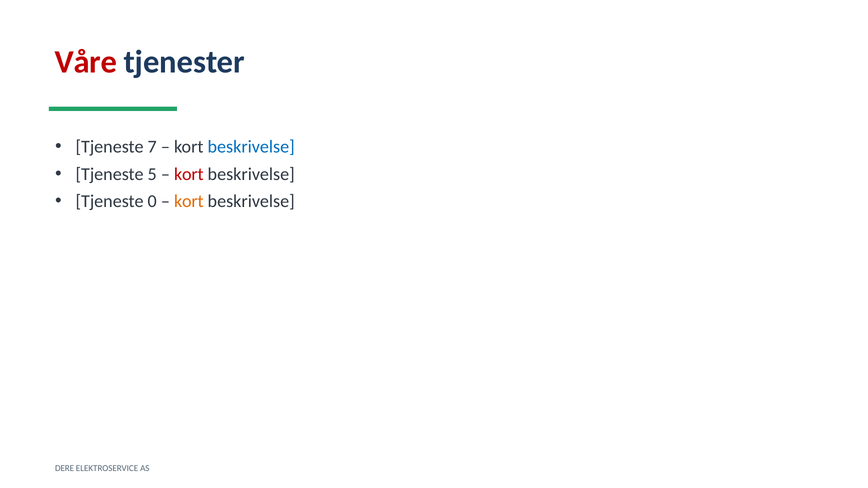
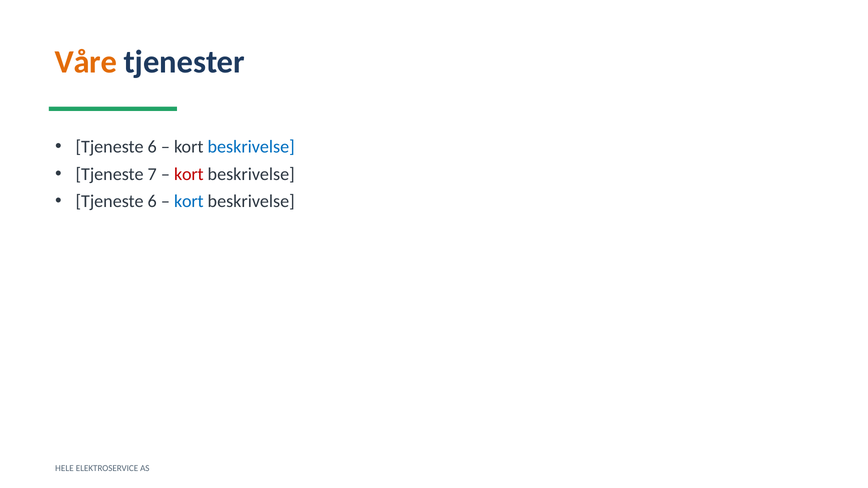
Våre colour: red -> orange (86, 62)
7: 7 -> 6 (152, 147)
5: 5 -> 7 (152, 174)
0: 0 -> 6 (152, 201)
kort colour: orange -> blue (189, 201)
DERE: DERE -> HELE (64, 468)
